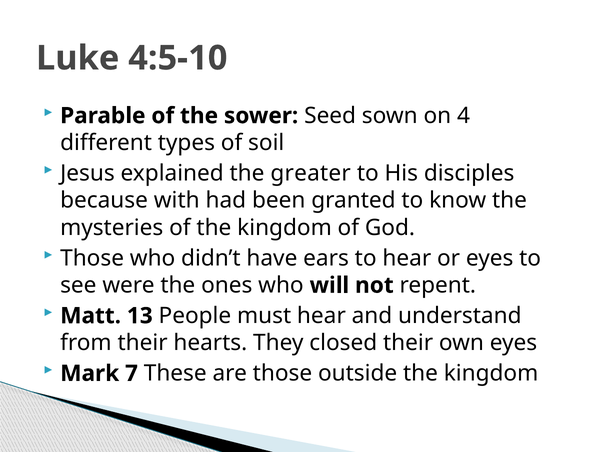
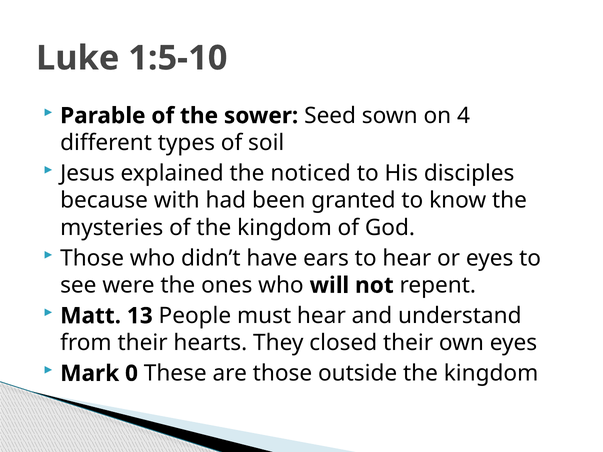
4:5-10: 4:5-10 -> 1:5-10 (178, 58)
greater: greater -> noticed (311, 173)
7: 7 -> 0 (131, 374)
